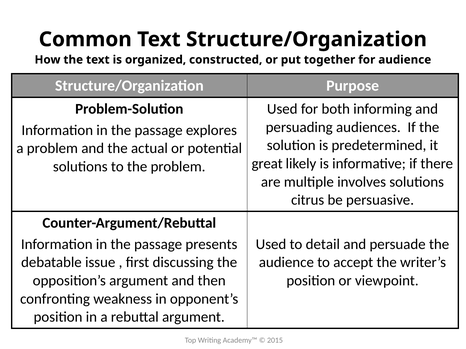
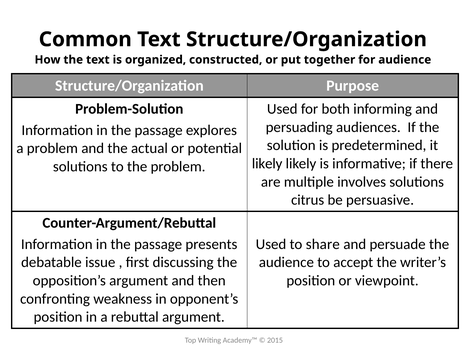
great: great -> likely (267, 164)
detail: detail -> share (323, 244)
